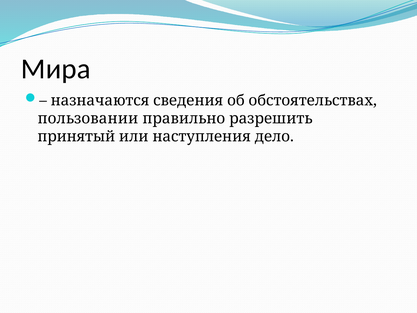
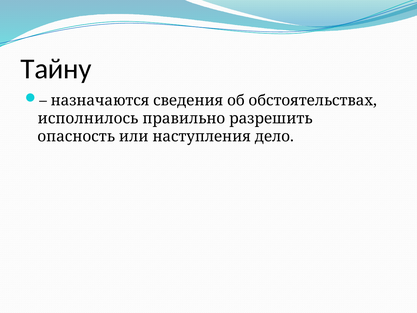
Мира: Мира -> Тайну (56, 69)
пользовании: пользовании -> исполнилось (88, 118)
принятый: принятый -> опасность (76, 137)
